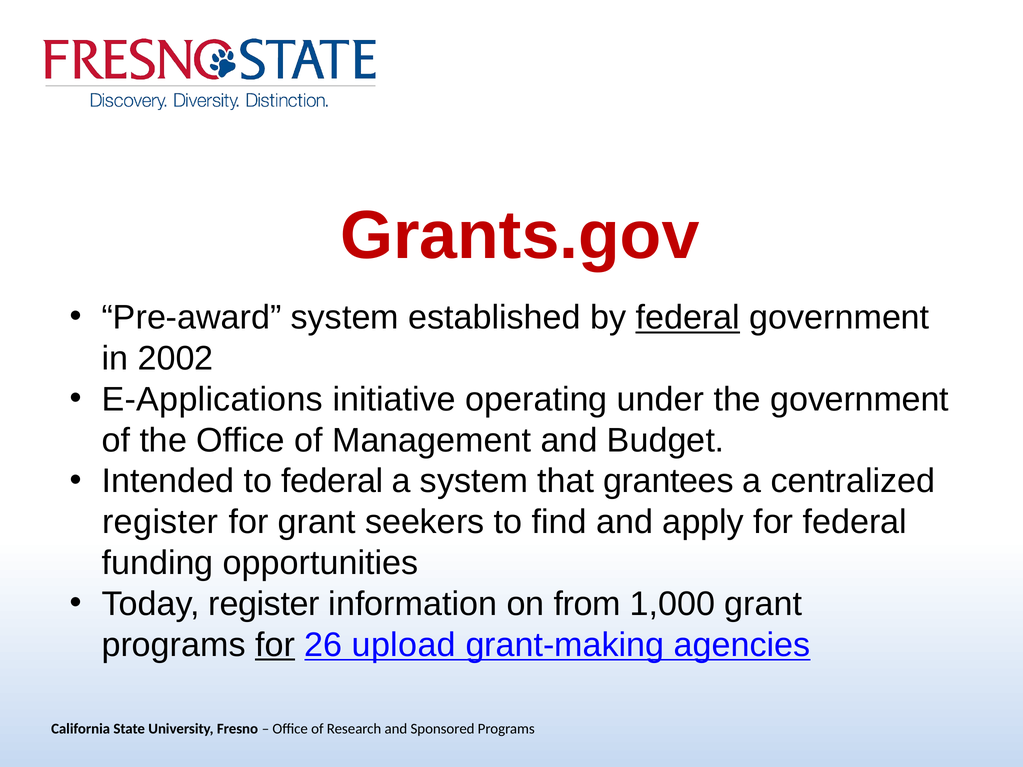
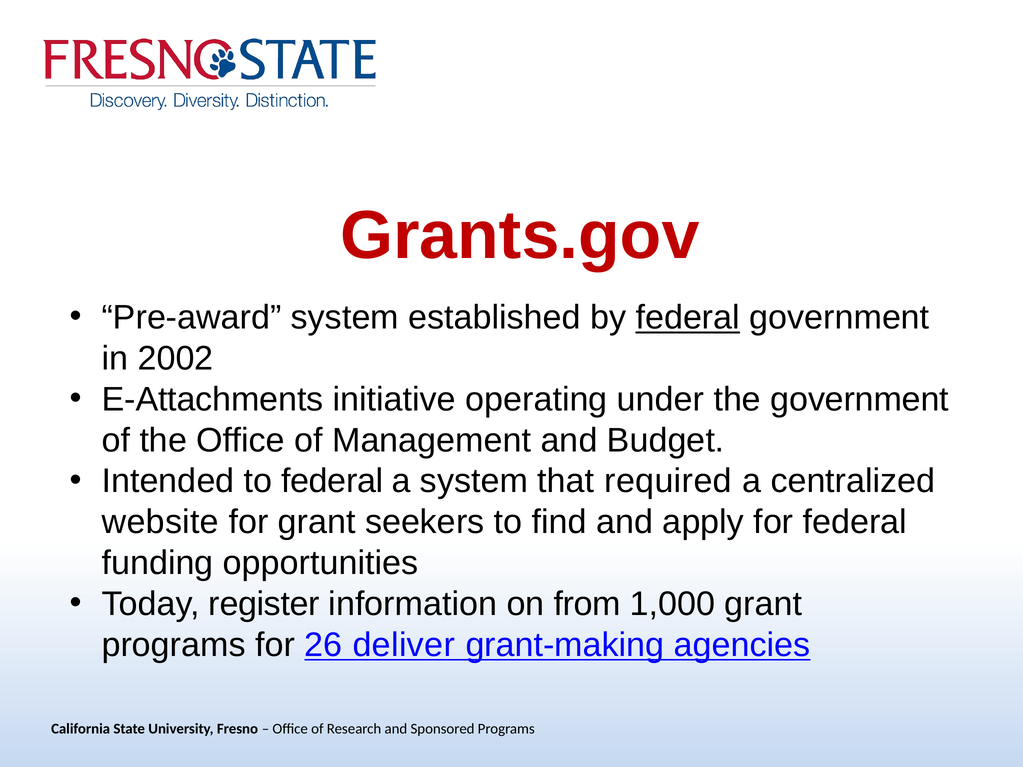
E-Applications: E-Applications -> E-Attachments (213, 400)
grantees: grantees -> required (668, 481)
register: register -> website (160, 522)
for underline: present -> none (275, 645)
upload: upload -> deliver (404, 645)
